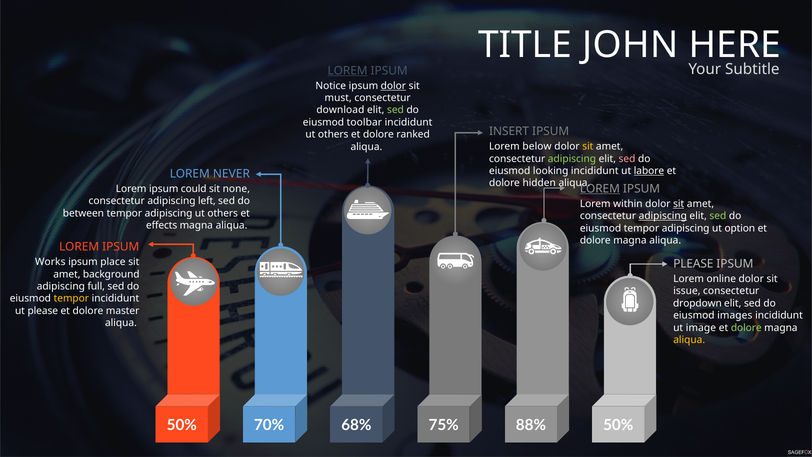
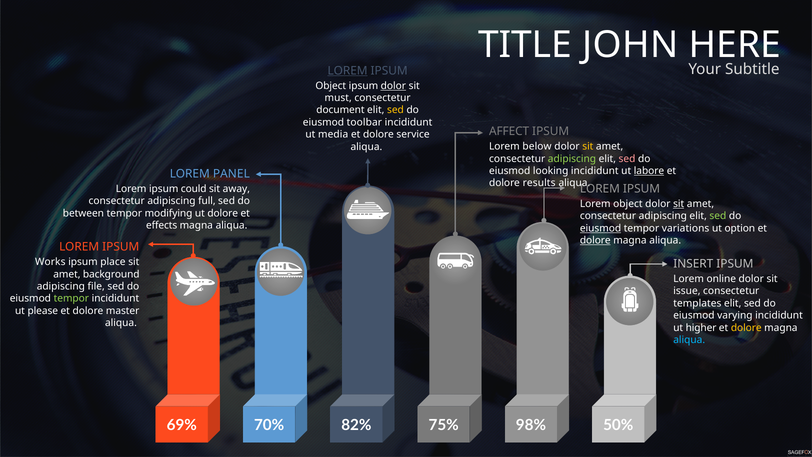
Notice: Notice -> Object (331, 86)
download: download -> document (340, 110)
sed colour: light green -> yellow (395, 110)
INSERT: INSERT -> AFFECT (509, 131)
others: others -> media (333, 134)
ranked: ranked -> service (413, 134)
NEVER: NEVER -> PANEL (231, 174)
hidden: hidden -> results (539, 183)
LOREM underline: present -> none (600, 189)
none: none -> away (236, 189)
left: left -> full (207, 201)
Lorem within: within -> object (628, 204)
adipiscing: adipiscing -> modifying (169, 213)
others: others -> dolore (223, 213)
adipiscing underline: present -> none (663, 216)
eiusmod underline: none -> present (601, 228)
adipiscing: adipiscing -> variations (686, 228)
dolore underline: none -> present (595, 240)
PLEASE: PLEASE -> INSERT (693, 264)
full: full -> file (96, 286)
tempor colour: yellow -> light green (71, 298)
dropdown: dropdown -> templates (697, 303)
images: images -> varying (735, 315)
image: image -> higher (701, 328)
dolore colour: light green -> yellow (746, 328)
aliqua colour: yellow -> light blue (689, 340)
50%: 50% -> 69% (182, 425)
68%: 68% -> 82% (356, 425)
88%: 88% -> 98% (531, 425)
